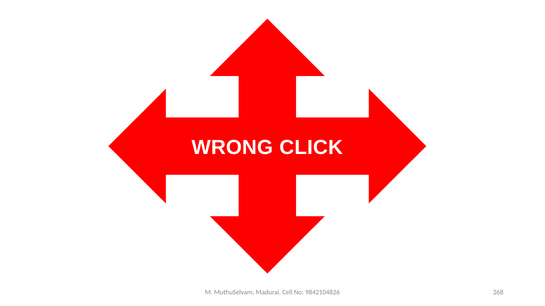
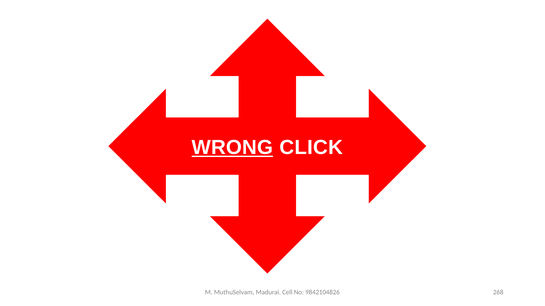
WRONG underline: none -> present (232, 148)
